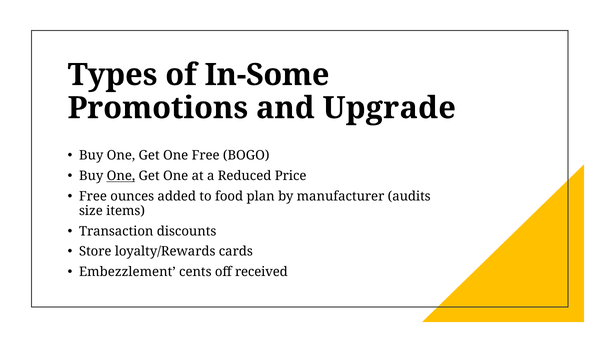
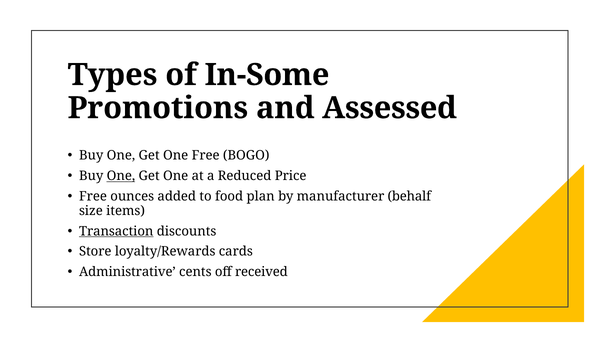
Upgrade: Upgrade -> Assessed (390, 108)
audits: audits -> behalf (409, 196)
Transaction underline: none -> present (116, 231)
Embezzlement: Embezzlement -> Administrative (127, 272)
